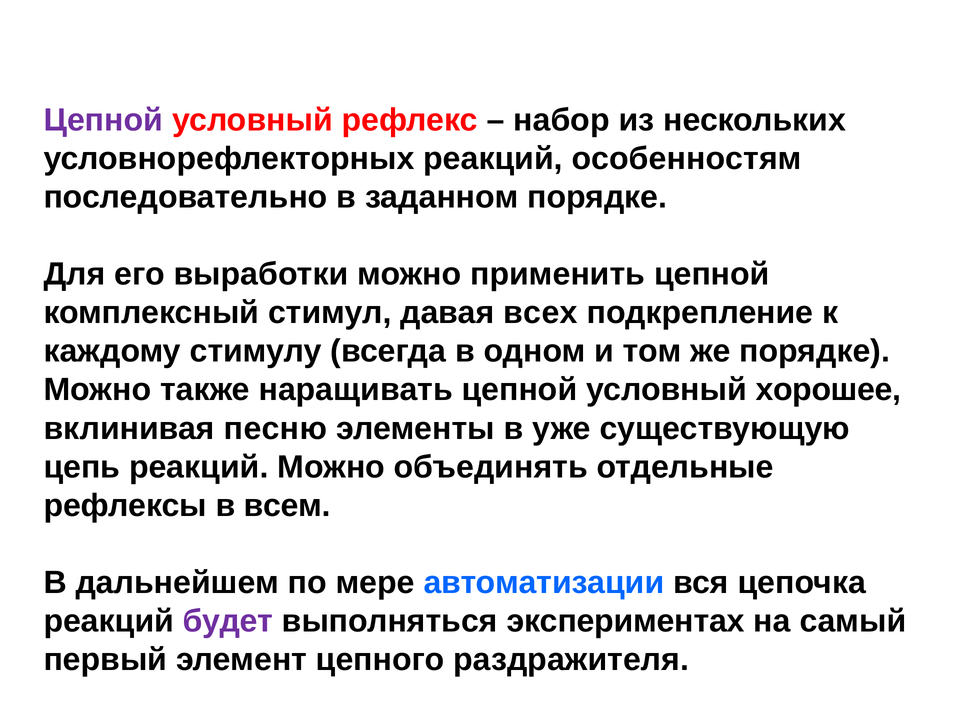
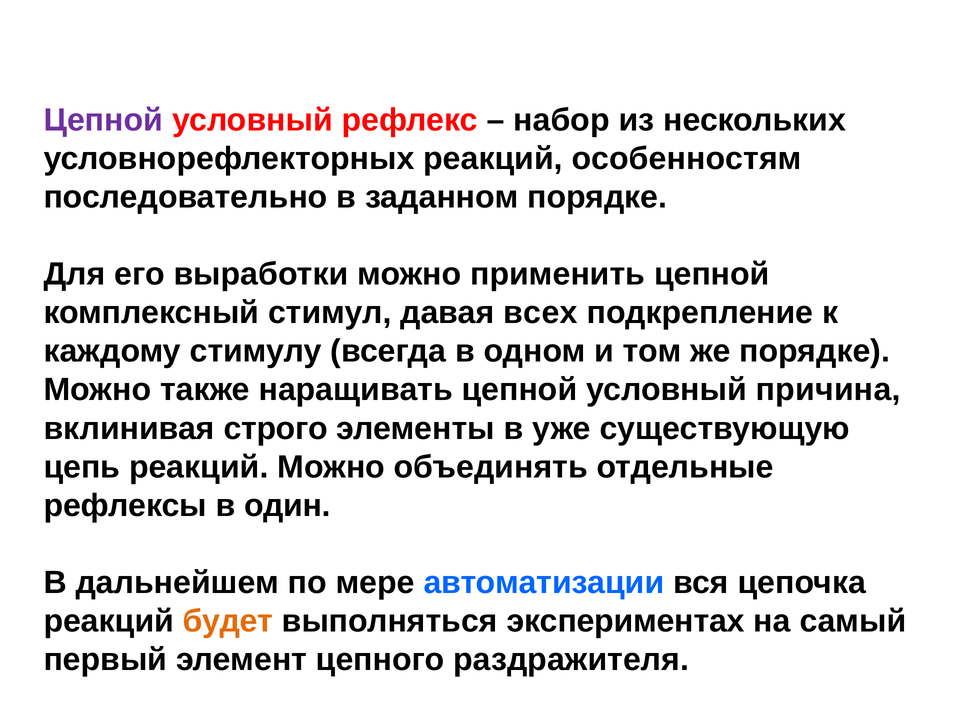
хорошее: хорошее -> причина (828, 389)
песню: песню -> строго (276, 428)
всем: всем -> один (287, 505)
будет colour: purple -> orange (228, 621)
